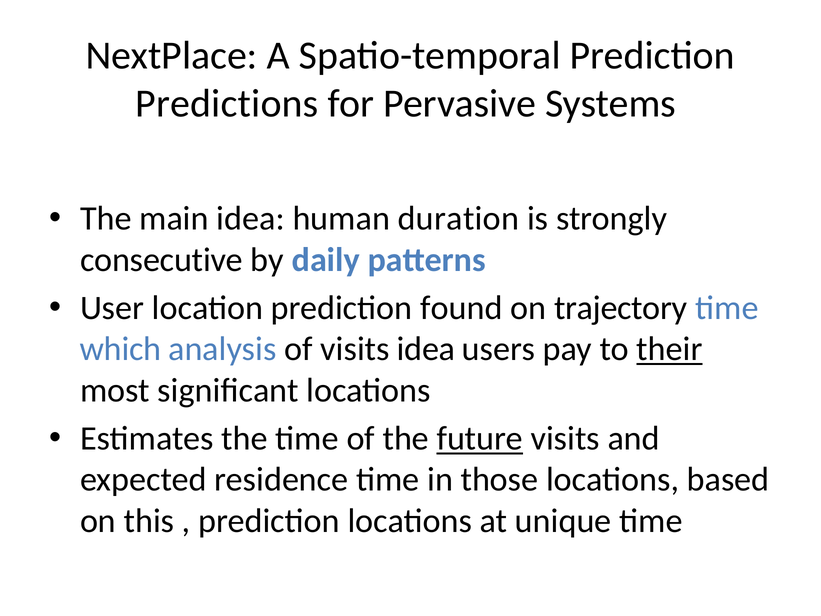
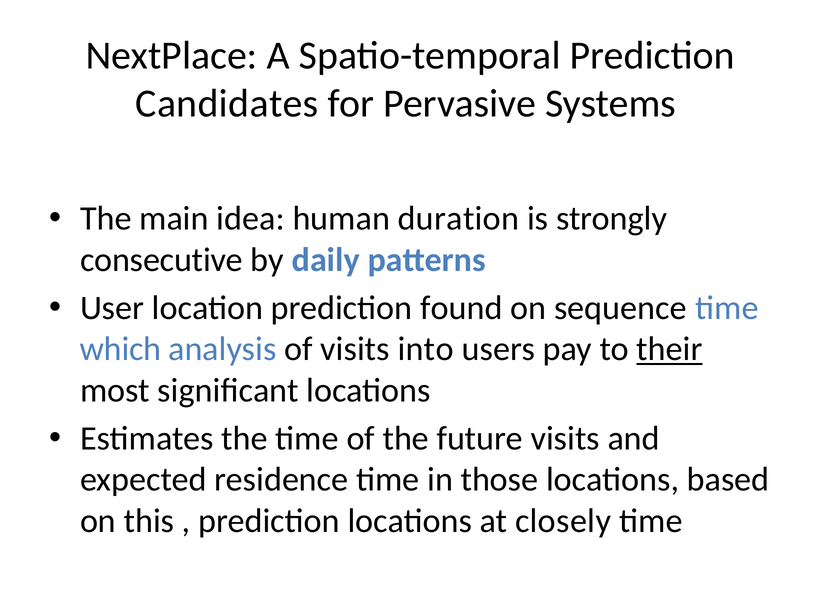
Predictions: Predictions -> Candidates (227, 103)
trajectory: trajectory -> sequence (620, 308)
visits idea: idea -> into (426, 349)
future underline: present -> none (480, 438)
unique: unique -> closely (563, 521)
